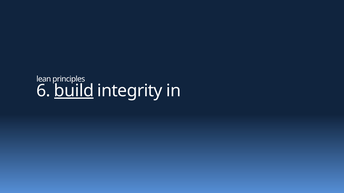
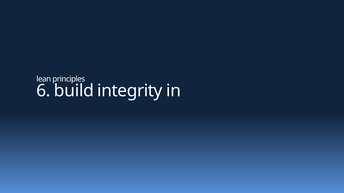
build underline: present -> none (74, 91)
